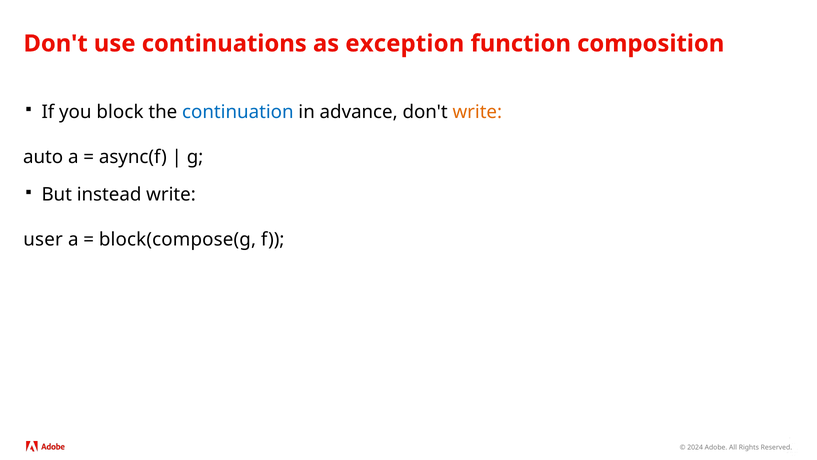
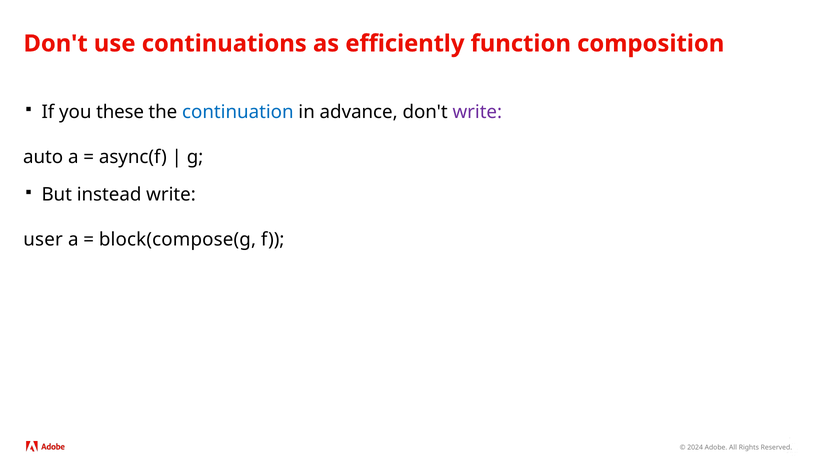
exception: exception -> efficiently (405, 44)
block: block -> these (120, 112)
write colour: orange -> purple (477, 112)
